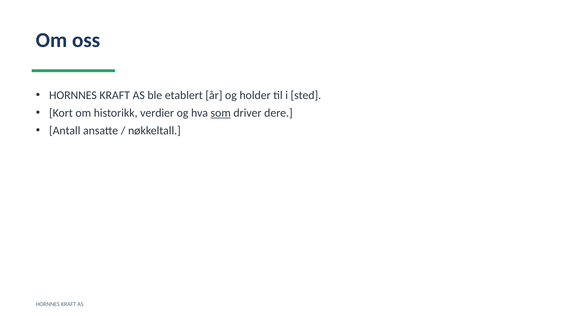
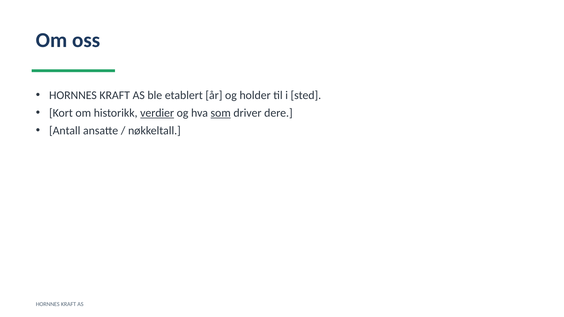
verdier underline: none -> present (157, 113)
